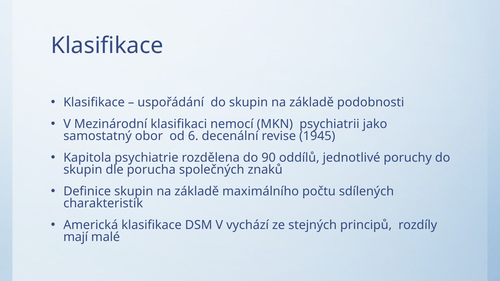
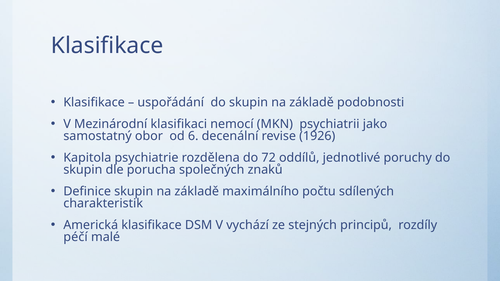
1945: 1945 -> 1926 (317, 136)
90: 90 -> 72 (269, 158)
mají: mají -> péčí (76, 237)
